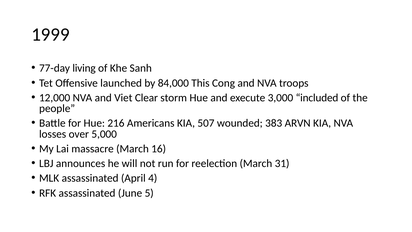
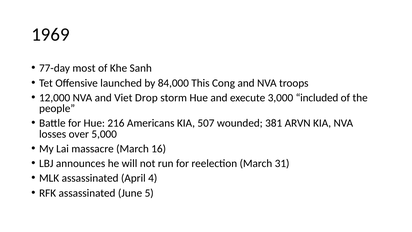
1999: 1999 -> 1969 (51, 35)
living: living -> most (84, 68)
Clear: Clear -> Drop (146, 98)
383: 383 -> 381 (274, 123)
